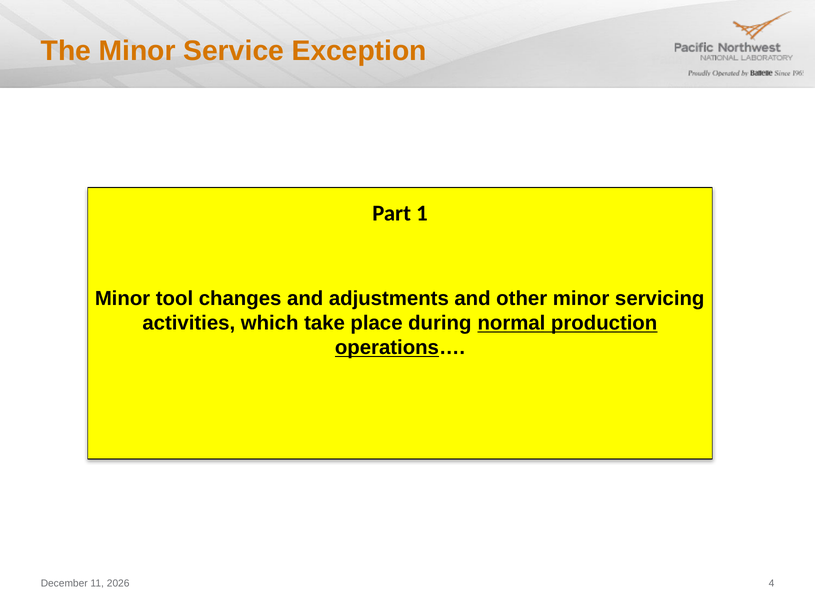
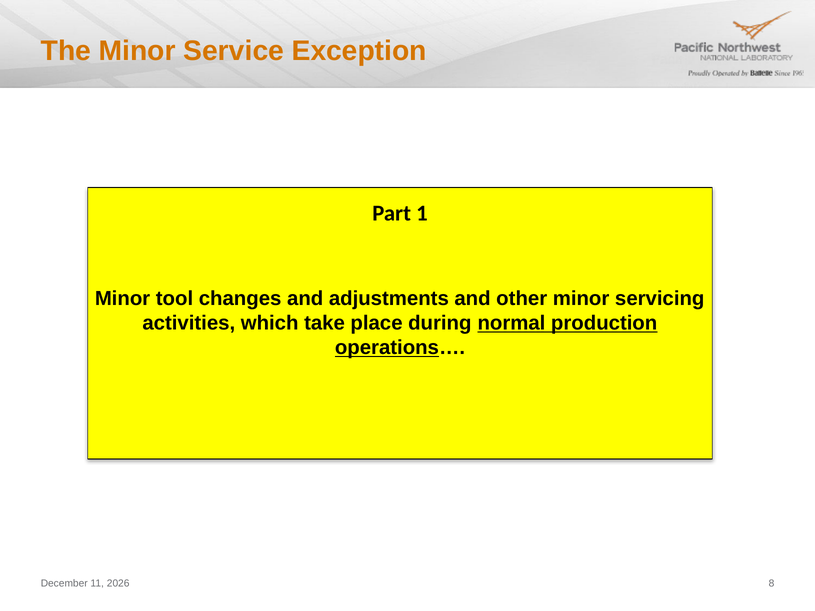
4: 4 -> 8 (772, 583)
